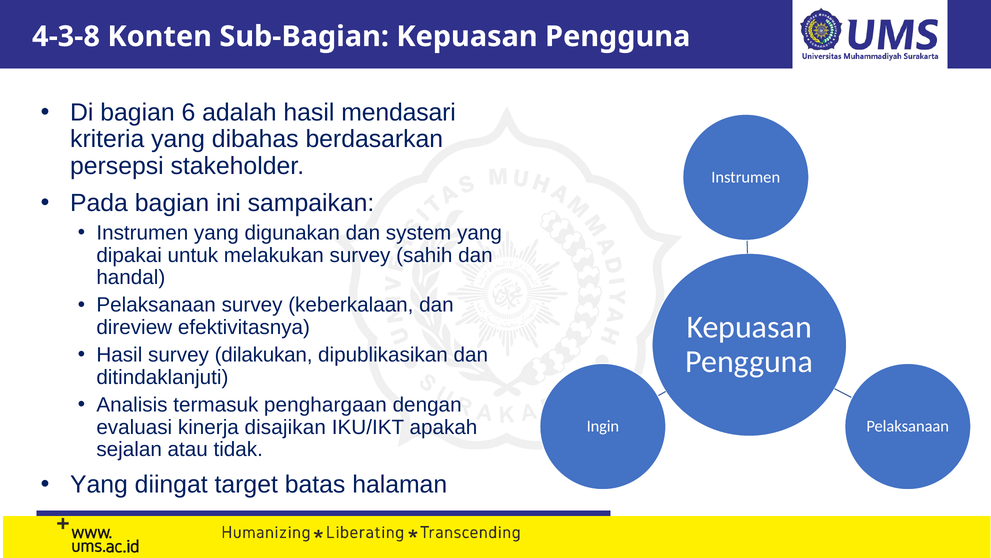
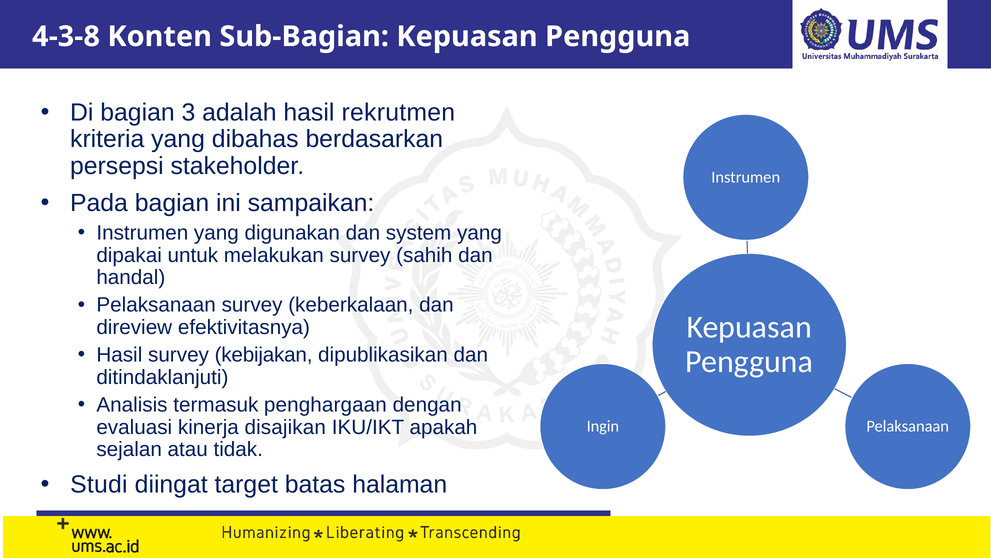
6: 6 -> 3 (188, 112)
mendasari: mendasari -> rekrutmen (398, 112)
dilakukan: dilakukan -> kebijakan (264, 355)
Yang: Yang -> Studi (99, 484)
